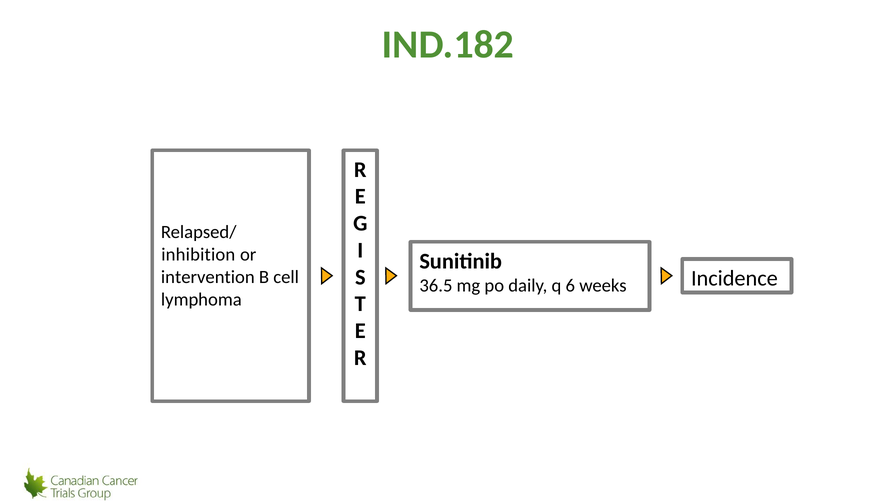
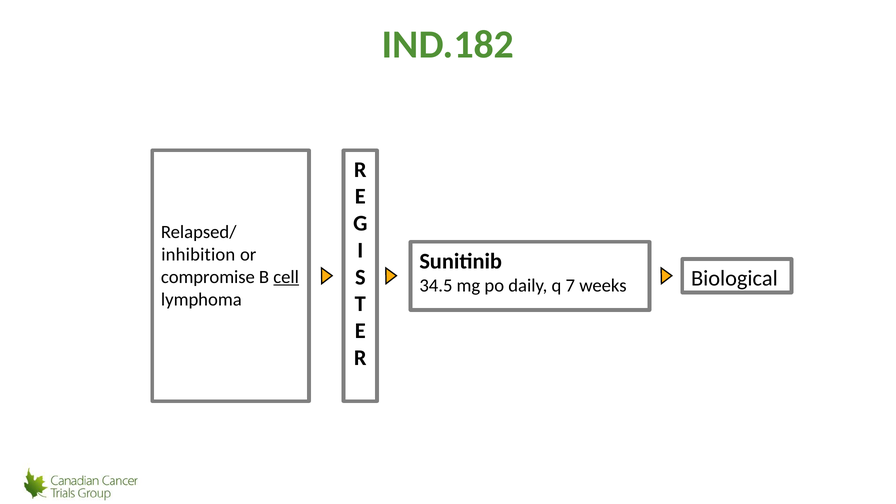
Incidence: Incidence -> Biological (734, 278)
intervention: intervention -> compromise (208, 277)
cell underline: none -> present (286, 277)
36.5: 36.5 -> 34.5 (436, 286)
6: 6 -> 7 (570, 286)
